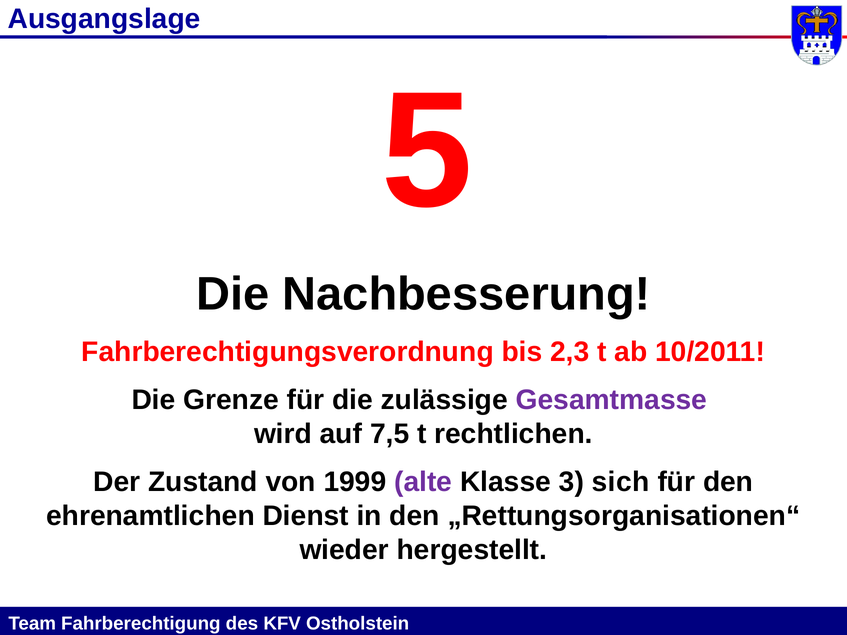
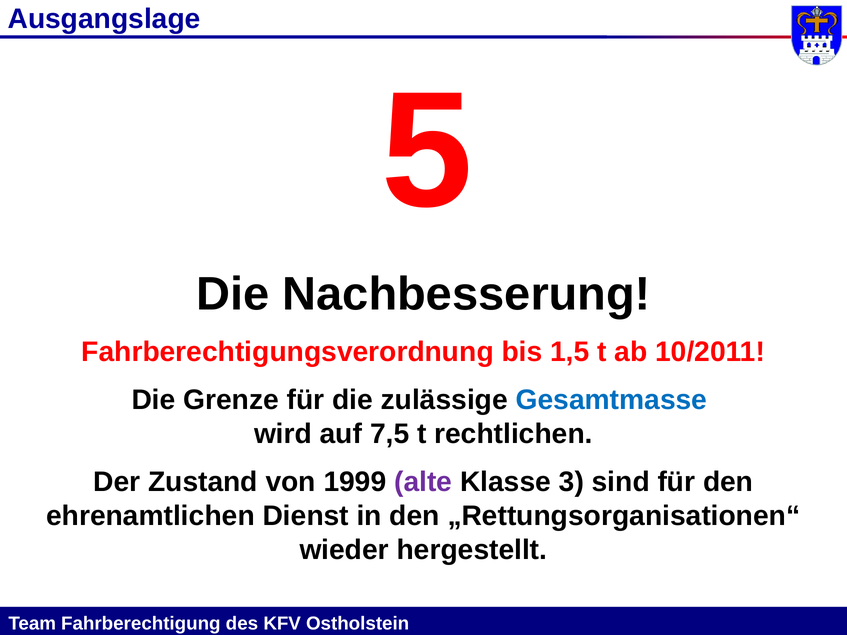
2,3: 2,3 -> 1,5 (570, 352)
Gesamtmasse colour: purple -> blue (611, 400)
sich: sich -> sind (621, 482)
